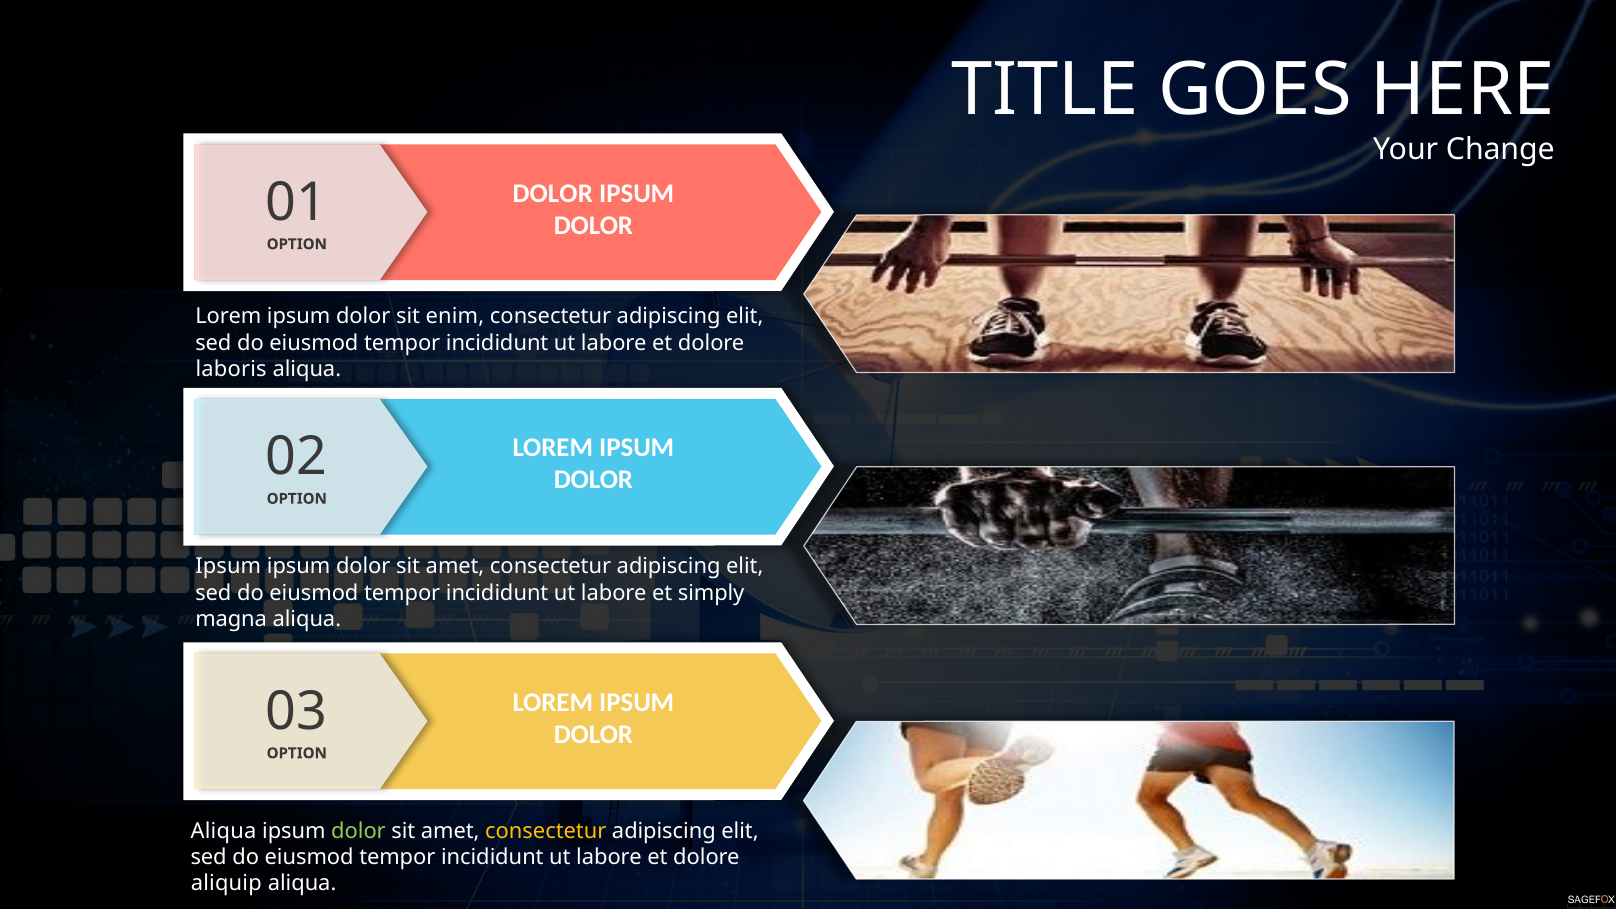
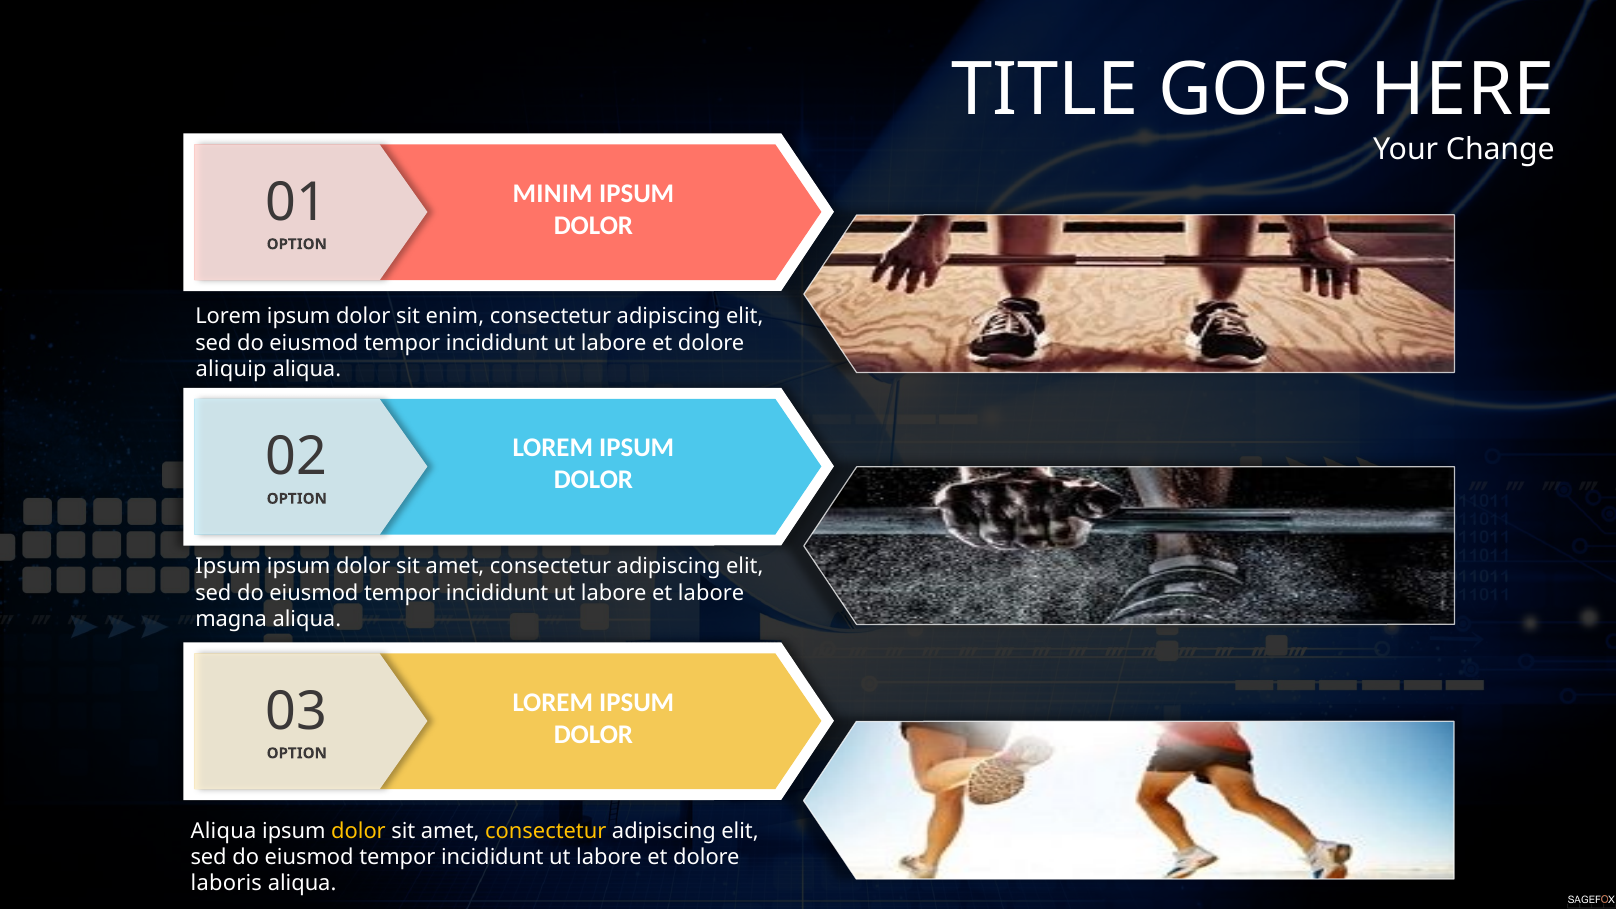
DOLOR: DOLOR -> MINIM (553, 193)
laboris: laboris -> aliquip (231, 369)
et simply: simply -> labore (711, 593)
dolor colour: light green -> yellow (359, 831)
aliquip: aliquip -> laboris (226, 884)
